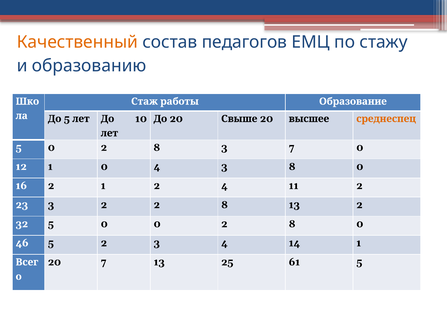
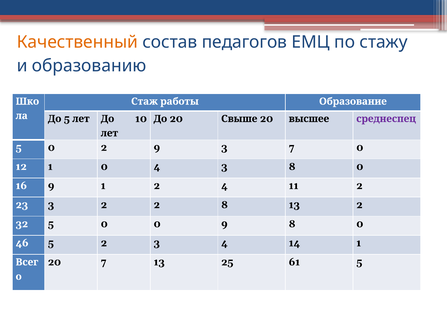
среднеспец colour: orange -> purple (386, 119)
5 0 2 8: 8 -> 9 (157, 148)
16 2: 2 -> 9 (51, 186)
0 0 2: 2 -> 9 (224, 224)
